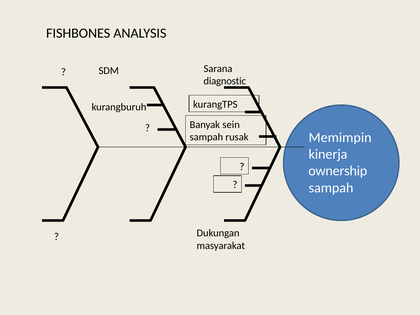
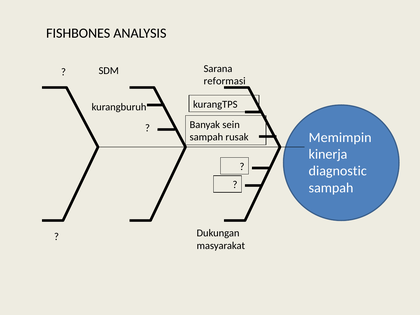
diagnostic: diagnostic -> reformasi (225, 81)
ownership: ownership -> diagnostic (338, 171)
